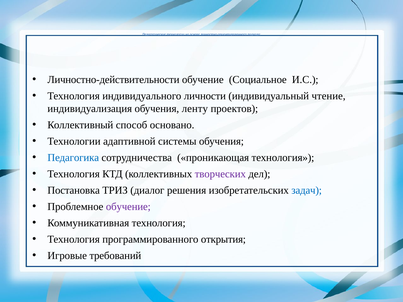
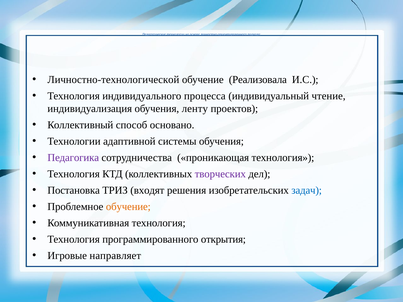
Личностно-действительности: Личностно-действительности -> Личностно-технологической (113, 80)
Социальное: Социальное -> Реализовала (258, 80)
личности: личности -> процесса (205, 96)
Педагогика colour: blue -> purple (73, 158)
диалог: диалог -> входят (147, 190)
обучение colour: purple -> orange (128, 207)
требований: требований -> направляет (115, 256)
